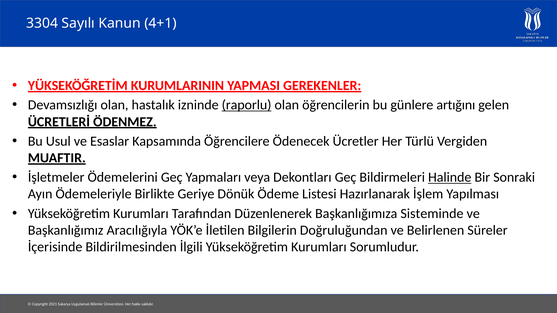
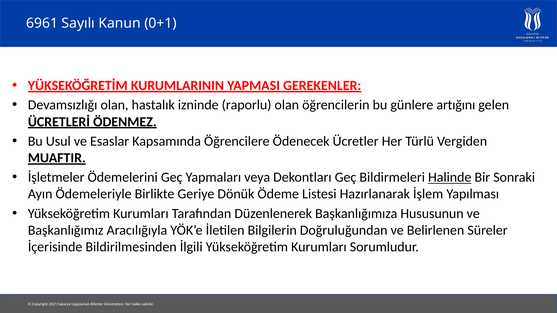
3304: 3304 -> 6961 (42, 23)
4+1: 4+1 -> 0+1 (161, 23)
raporlu underline: present -> none (247, 105)
Sisteminde: Sisteminde -> Hususunun (432, 214)
